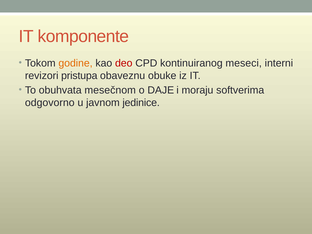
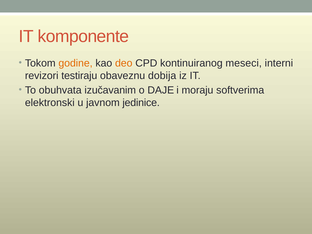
deo colour: red -> orange (124, 63)
pristupa: pristupa -> testiraju (79, 76)
obuke: obuke -> dobija (162, 76)
mesečnom: mesečnom -> izučavanim (110, 90)
odgovorno: odgovorno -> elektronski (50, 103)
